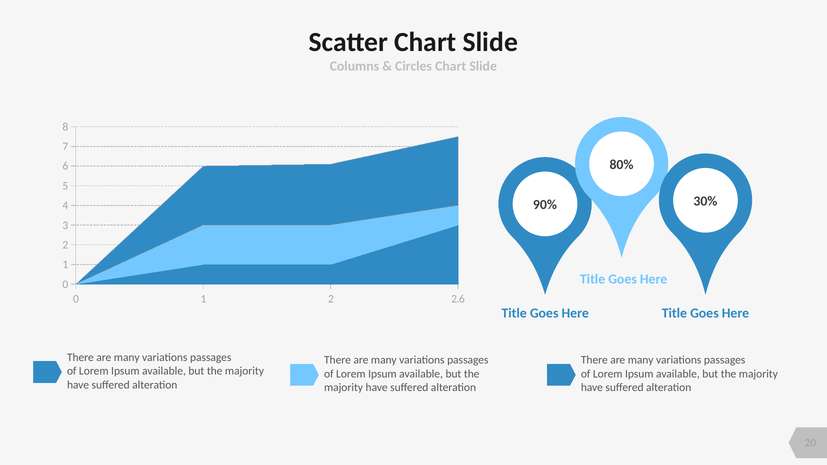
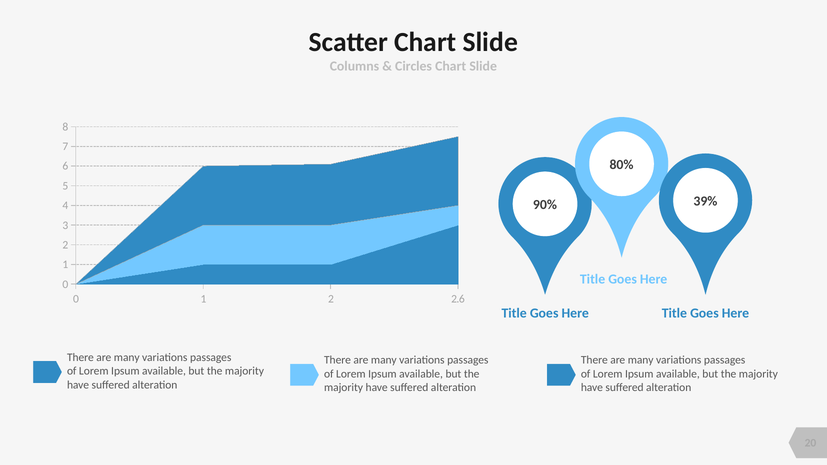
30%: 30% -> 39% (705, 201)
